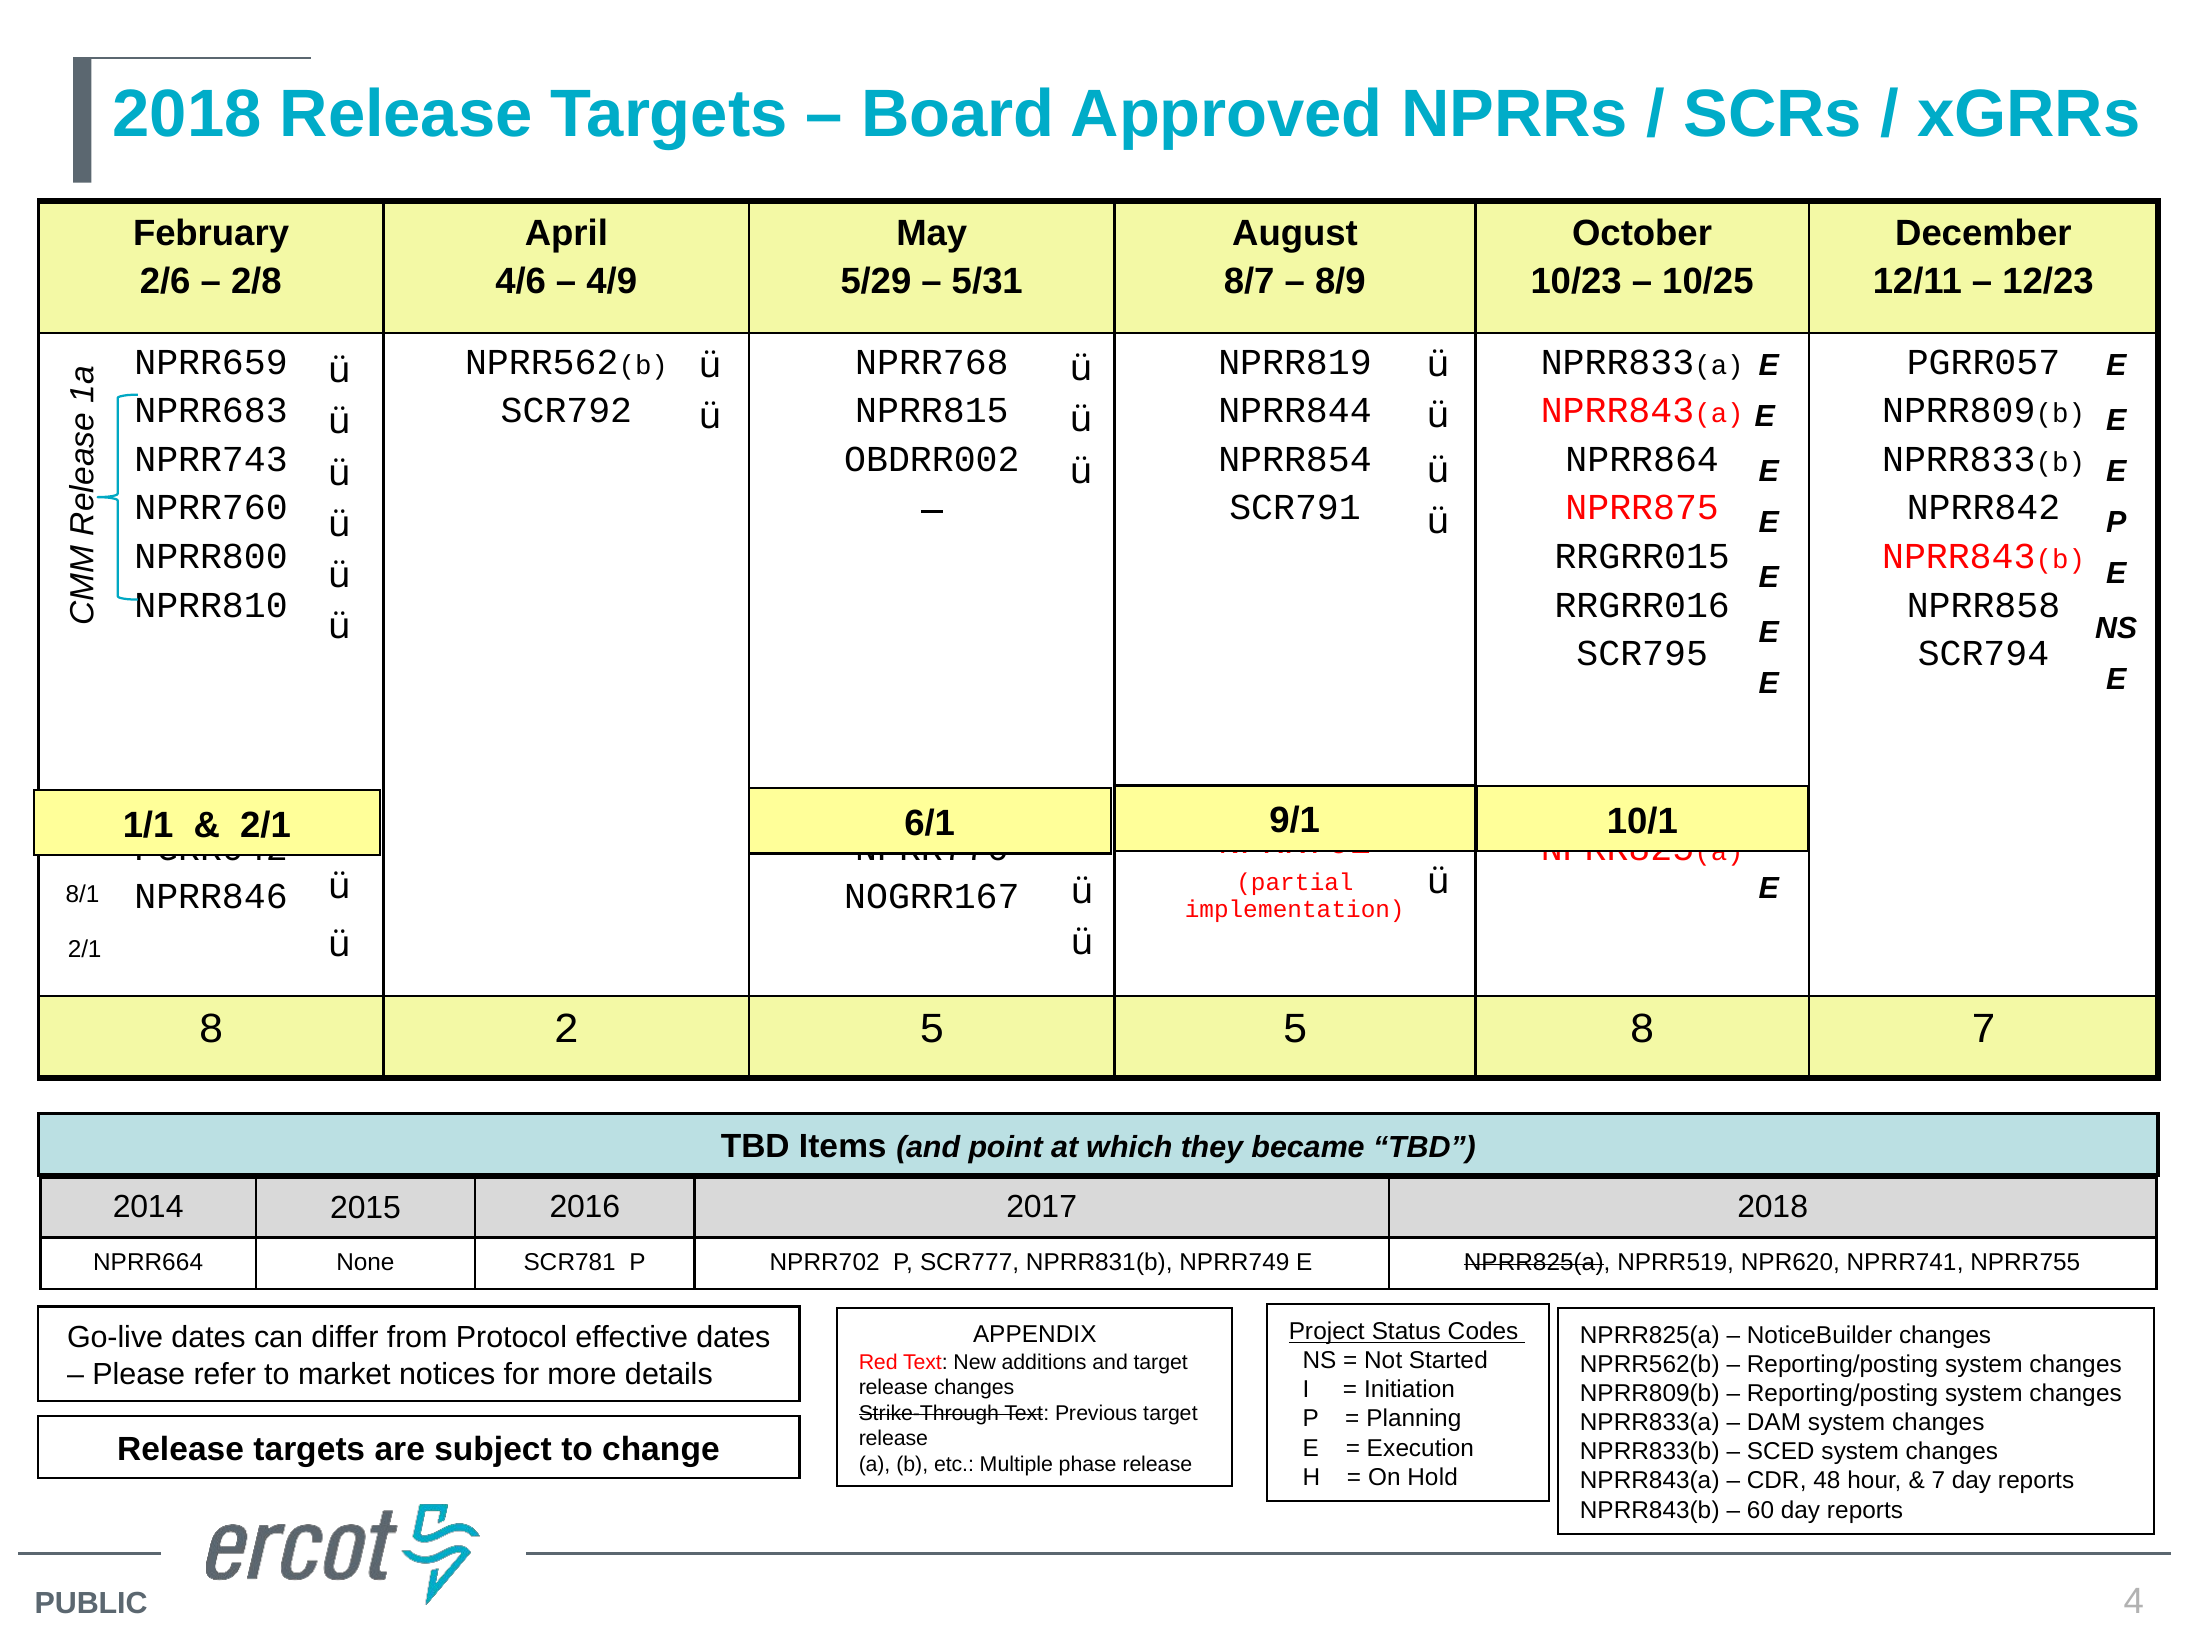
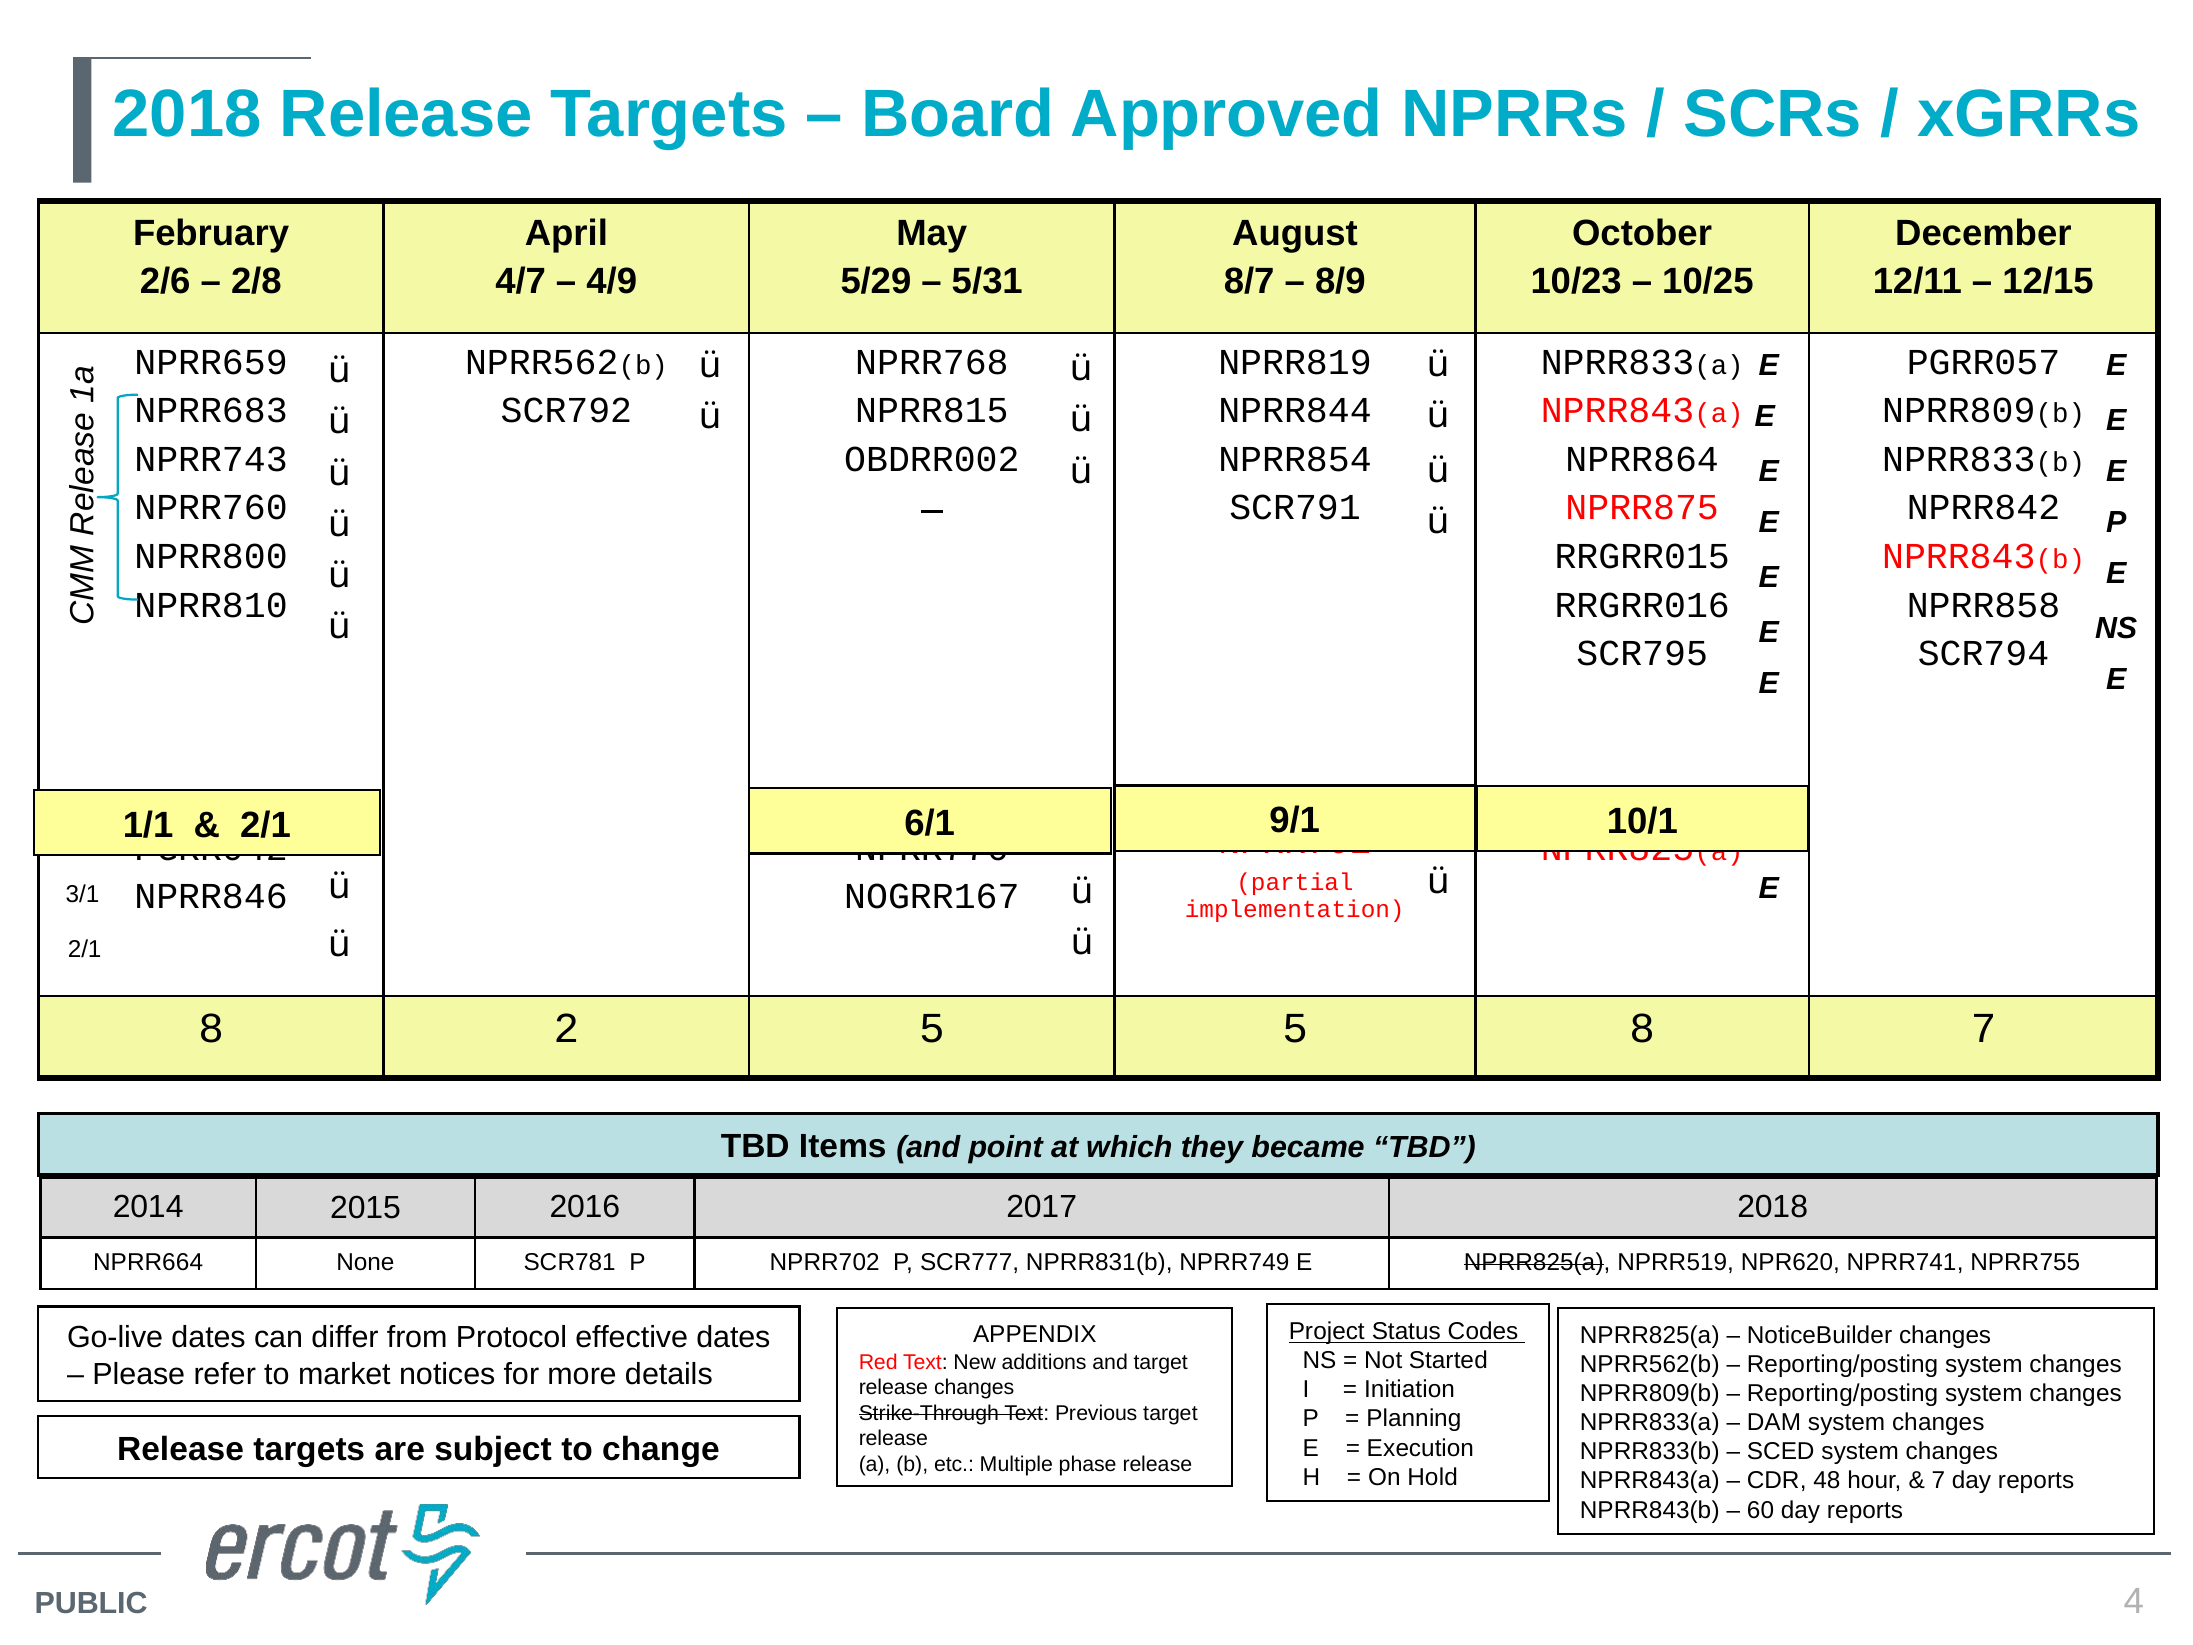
4/6: 4/6 -> 4/7 (521, 281)
12/23: 12/23 -> 12/15 (2048, 281)
8/1: 8/1 -> 3/1 (82, 895)
